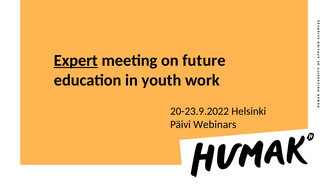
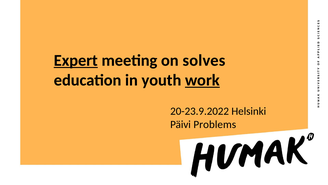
future: future -> solves (204, 60)
work underline: none -> present (202, 80)
Webinars: Webinars -> Problems (215, 124)
